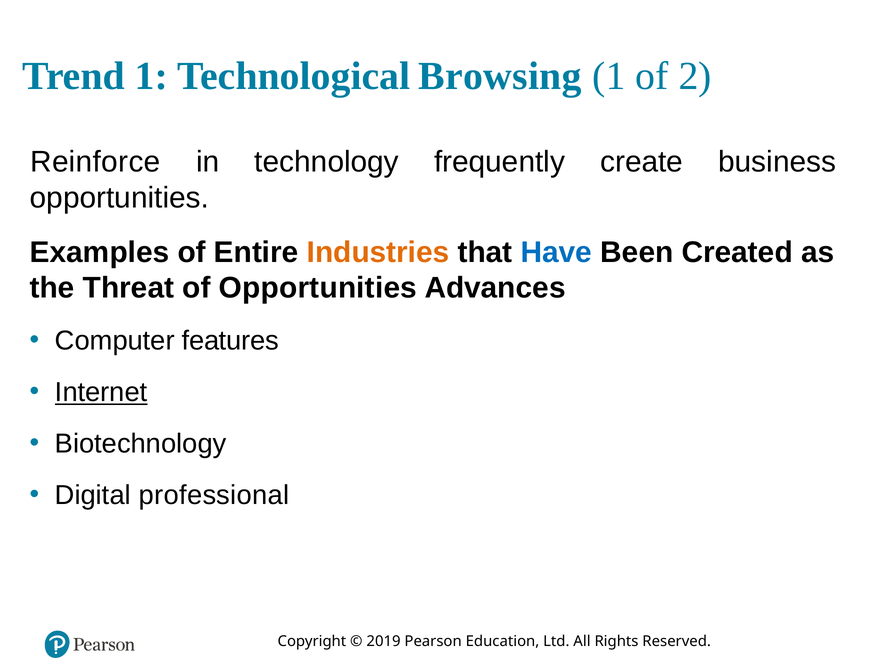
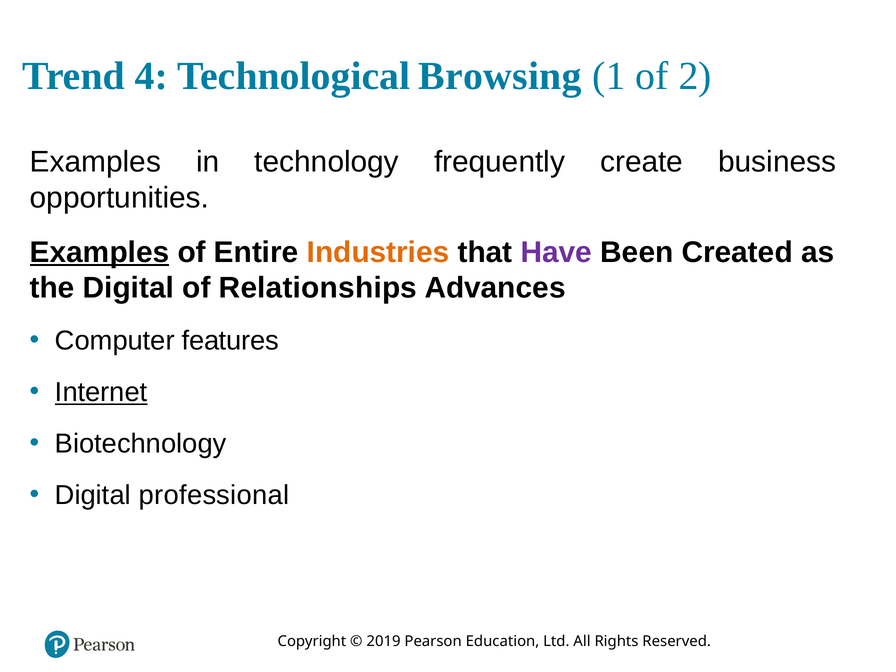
Trend 1: 1 -> 4 (151, 76)
Reinforce: Reinforce -> Examples (95, 162)
Examples underline: none -> present (100, 252)
Have colour: blue -> purple (556, 252)
the Threat: Threat -> Digital (129, 288)
of Opportunities: Opportunities -> Relationships (318, 288)
